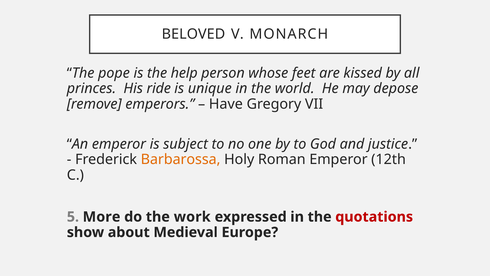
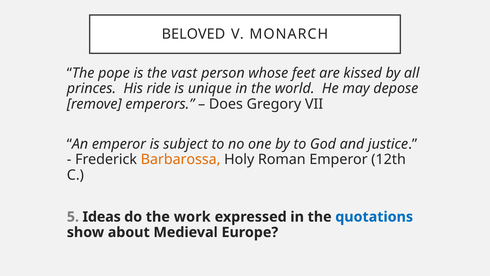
help: help -> vast (184, 73)
Have: Have -> Does (226, 104)
More: More -> Ideas (102, 217)
quotations colour: red -> blue (374, 217)
